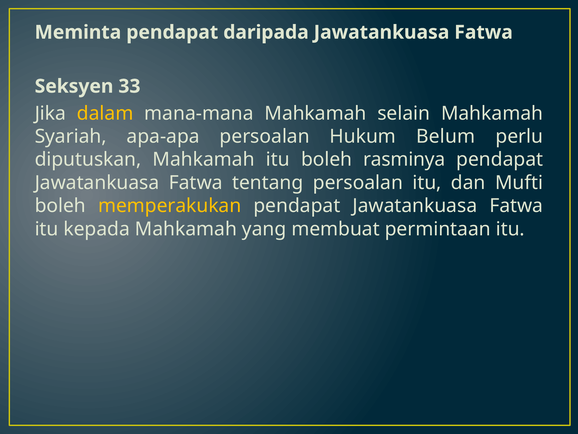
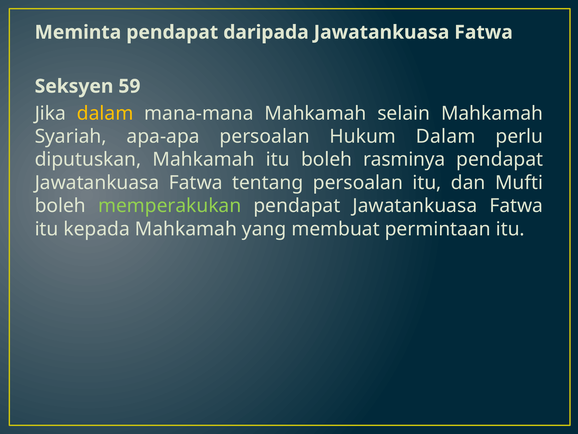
33: 33 -> 59 (129, 86)
Hukum Belum: Belum -> Dalam (446, 136)
memperakukan colour: yellow -> light green (170, 206)
